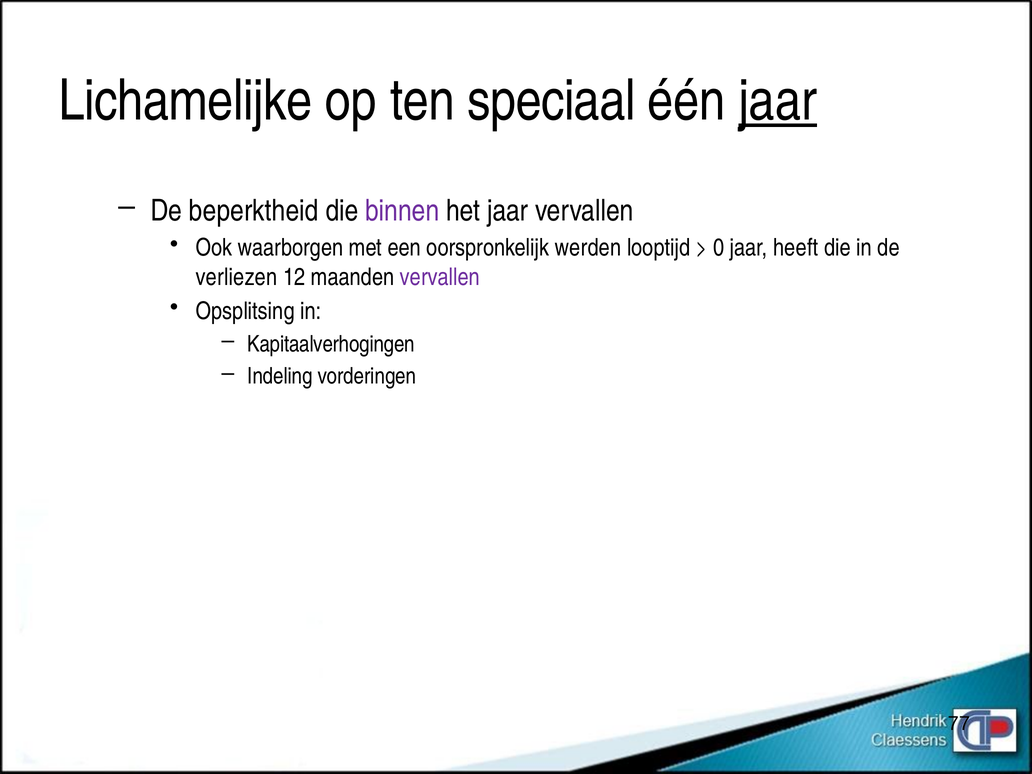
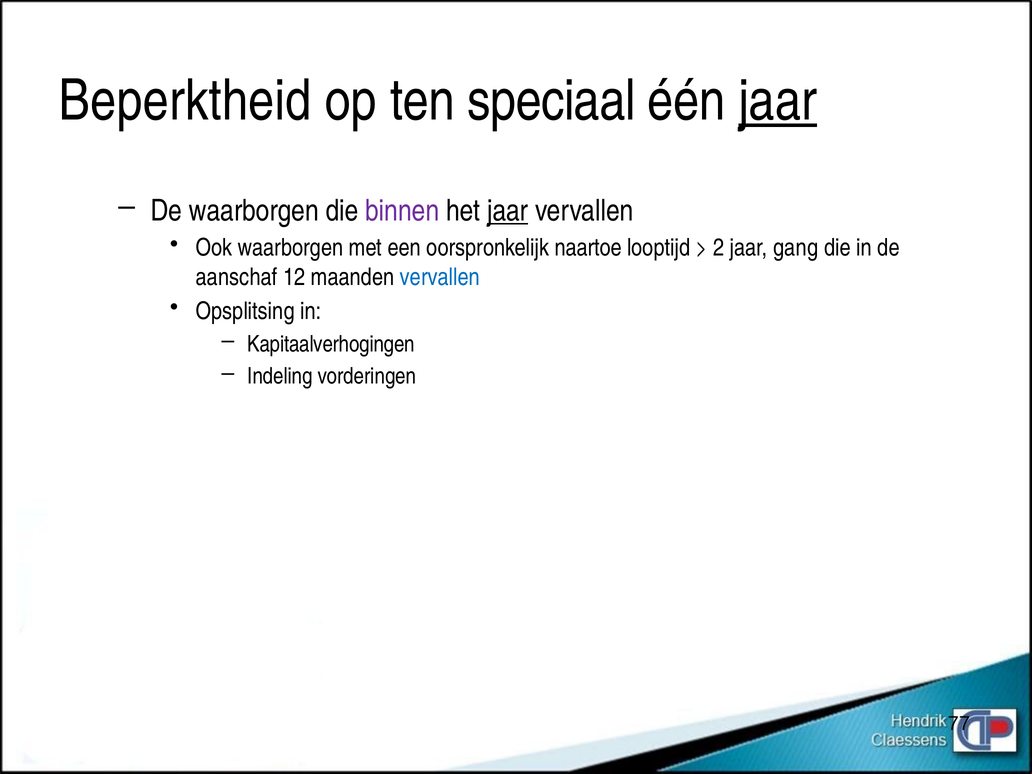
Lichamelijke: Lichamelijke -> Beperktheid (185, 101)
De beperktheid: beperktheid -> waarborgen (254, 211)
jaar underline: none -> present (508, 211)
werden: werden -> naartoe (588, 248)
0: 0 -> 2 (719, 248)
heeft: heeft -> gang (796, 248)
verliezen: verliezen -> aanschaf (237, 277)
vervallen colour: purple -> blue (440, 277)
